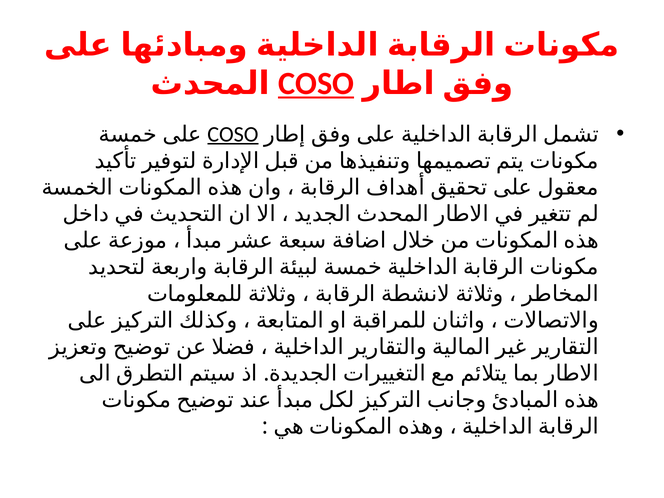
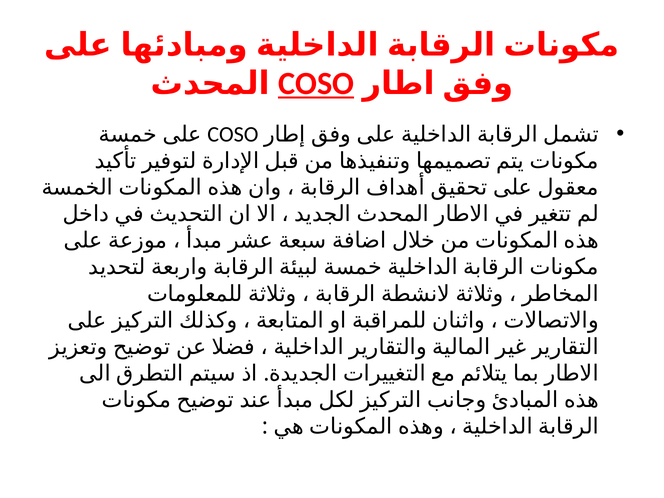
COSO underline: present -> none (233, 134)
